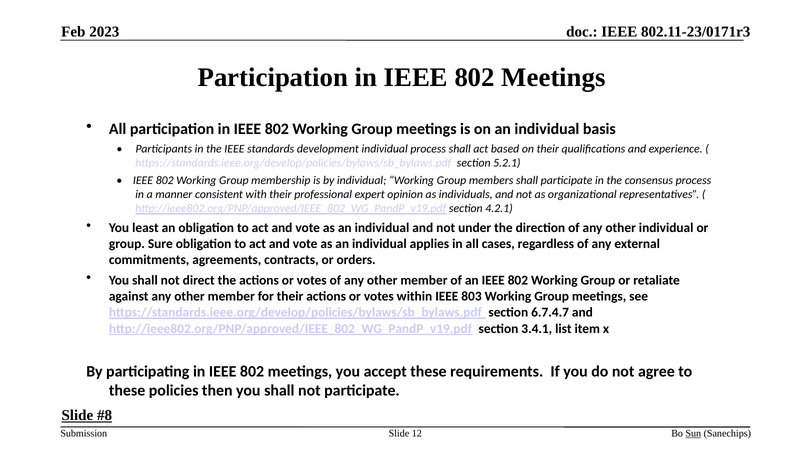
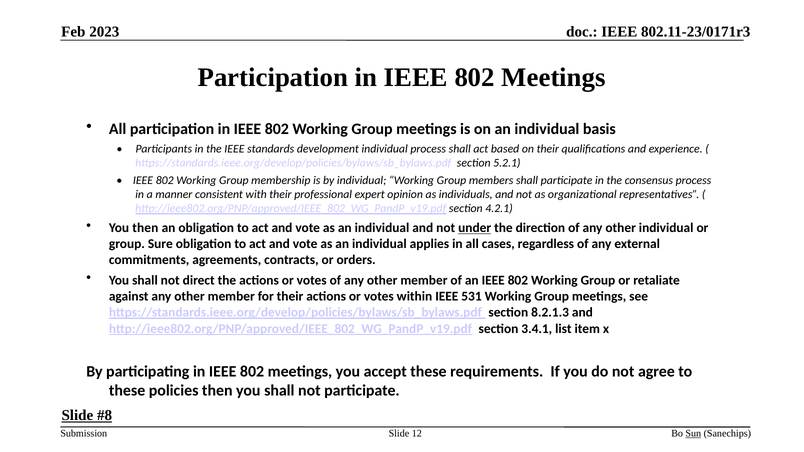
You least: least -> then (145, 228)
under underline: none -> present (475, 228)
803: 803 -> 531 (471, 296)
6.7.4.7: 6.7.4.7 -> 8.2.1.3 (550, 312)
